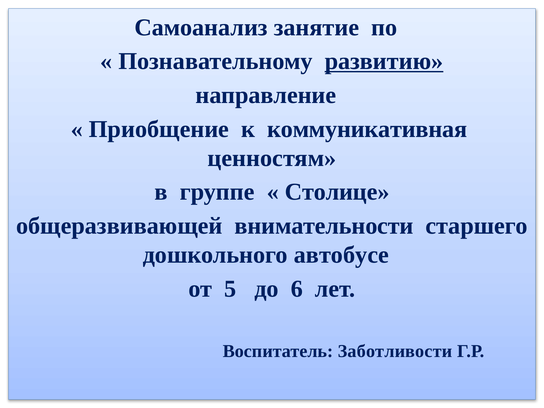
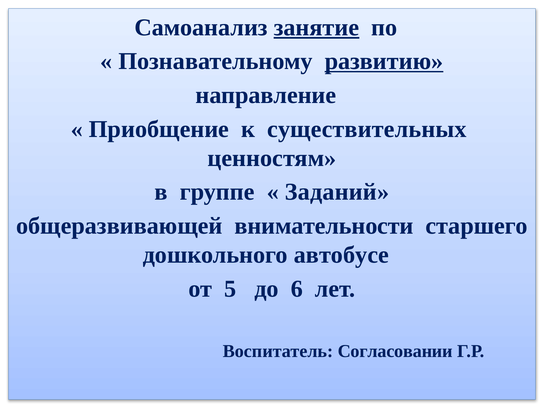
занятие underline: none -> present (316, 27)
коммуникативная: коммуникативная -> существительных (367, 129)
Столице: Столице -> Заданий (337, 192)
Заботливости: Заботливости -> Согласовании (395, 351)
